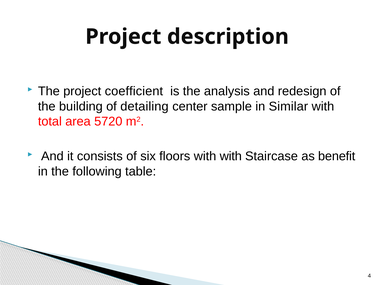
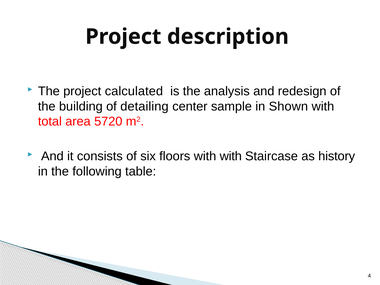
coefficient: coefficient -> calculated (134, 91)
Similar: Similar -> Shown (288, 106)
benefit: benefit -> history (337, 156)
